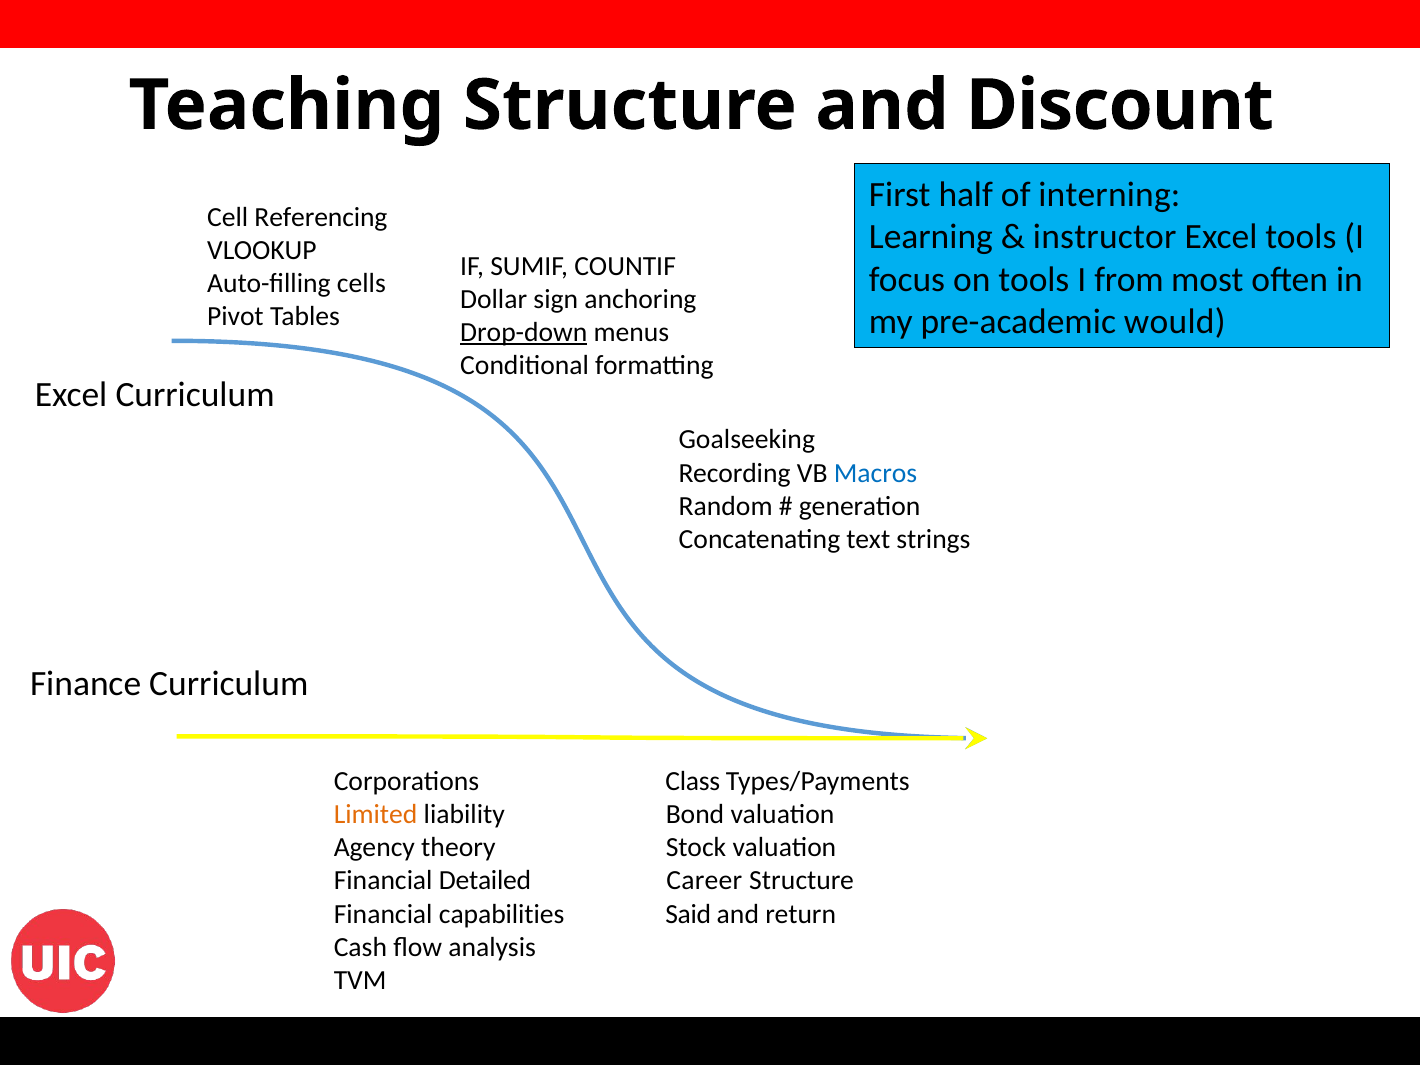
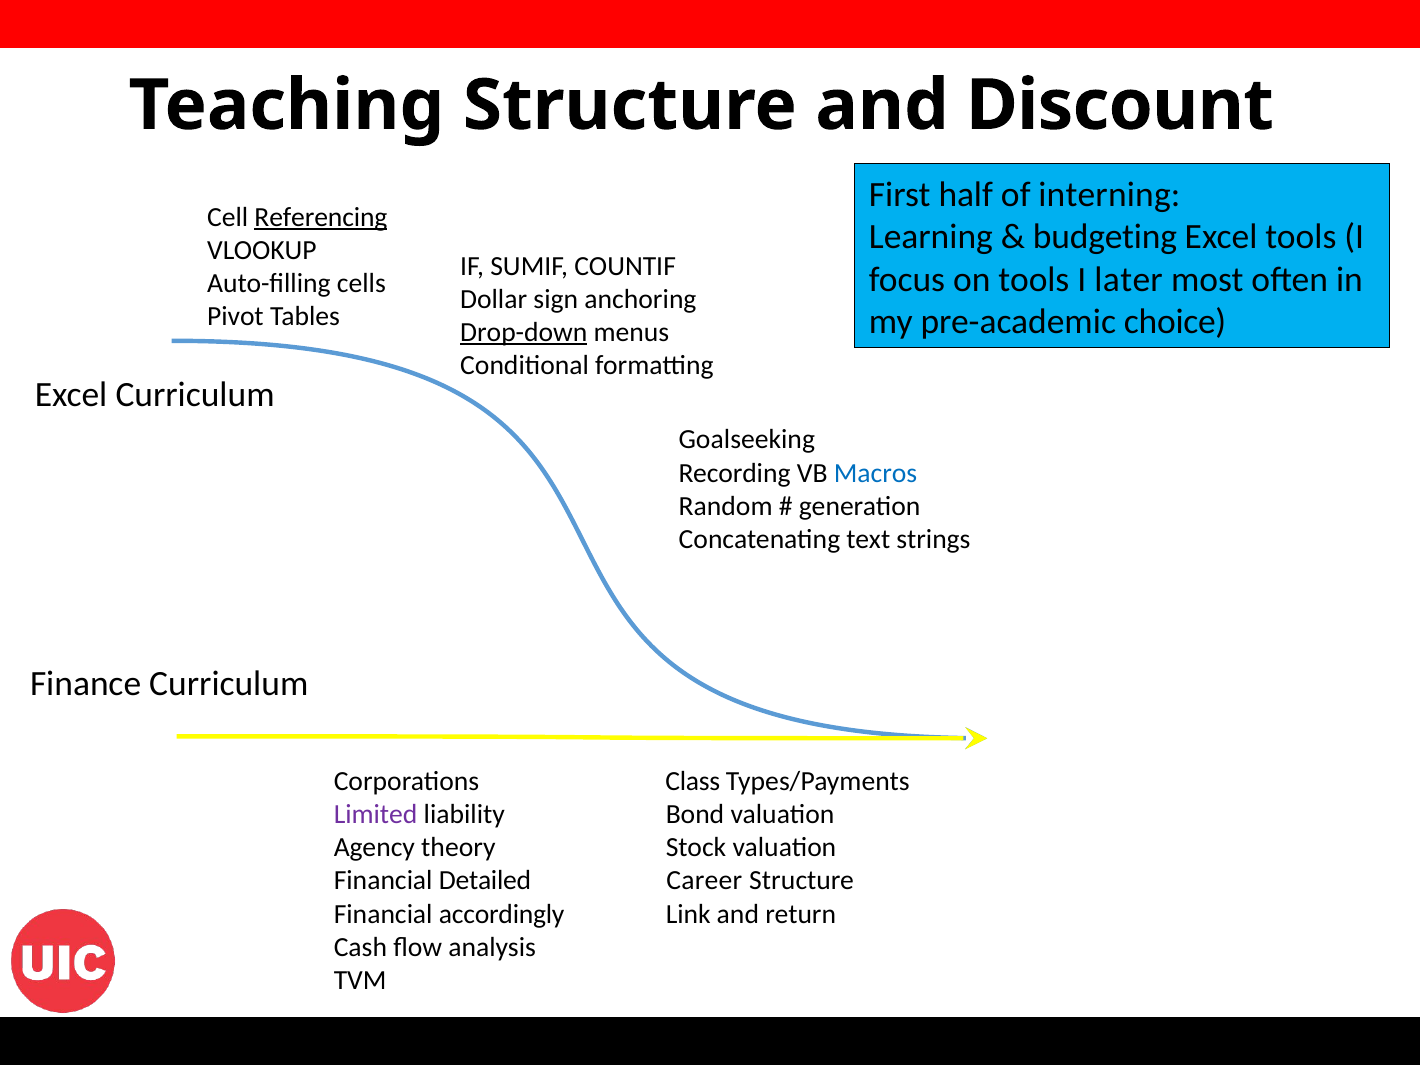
Referencing underline: none -> present (321, 217)
instructor: instructor -> budgeting (1105, 237)
from: from -> later (1129, 279)
would: would -> choice (1175, 322)
Limited colour: orange -> purple (376, 814)
capabilities: capabilities -> accordingly (502, 914)
Said: Said -> Link (688, 914)
